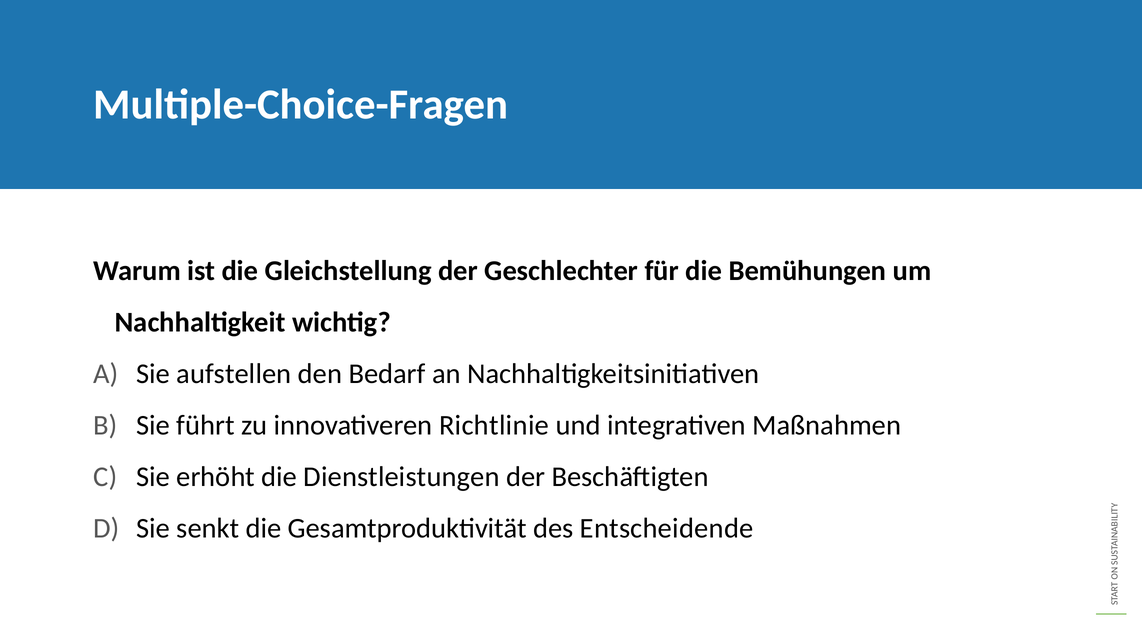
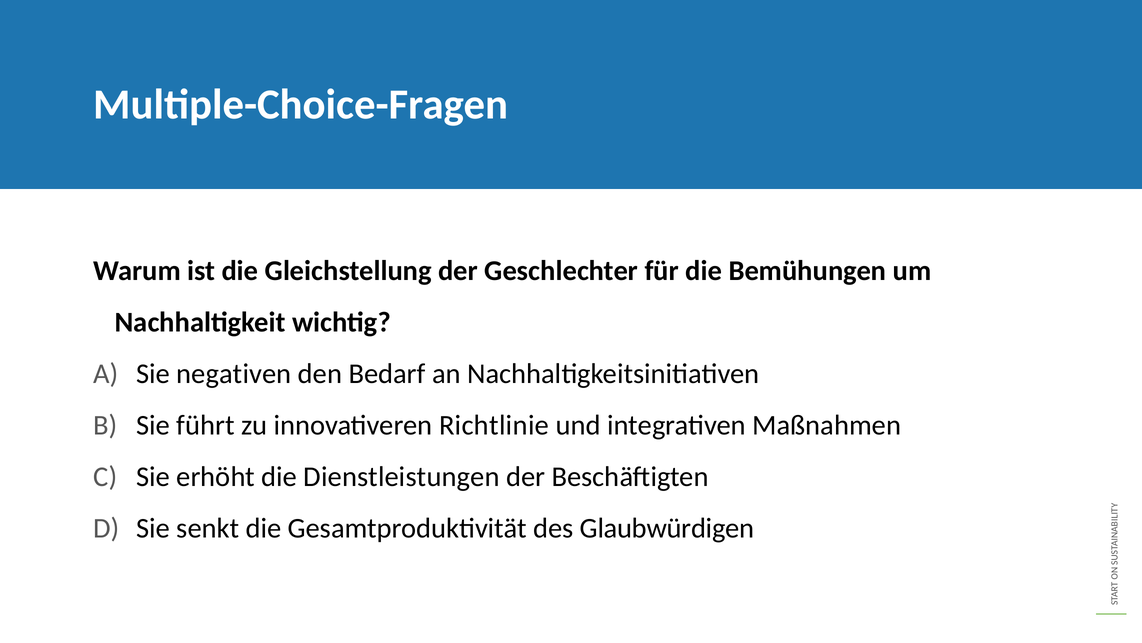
aufstellen: aufstellen -> negativen (234, 374)
Entscheidende: Entscheidende -> Glaubwürdigen (667, 528)
